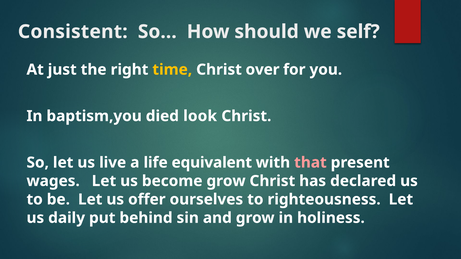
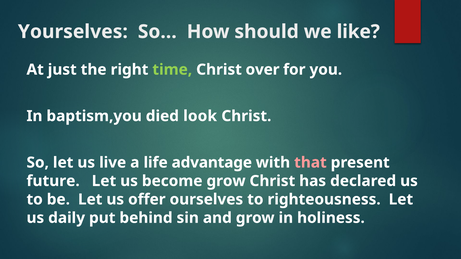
Consistent: Consistent -> Yourselves (73, 32)
self: self -> like (358, 32)
time colour: yellow -> light green (172, 70)
equivalent: equivalent -> advantage (212, 163)
wages: wages -> future (53, 181)
